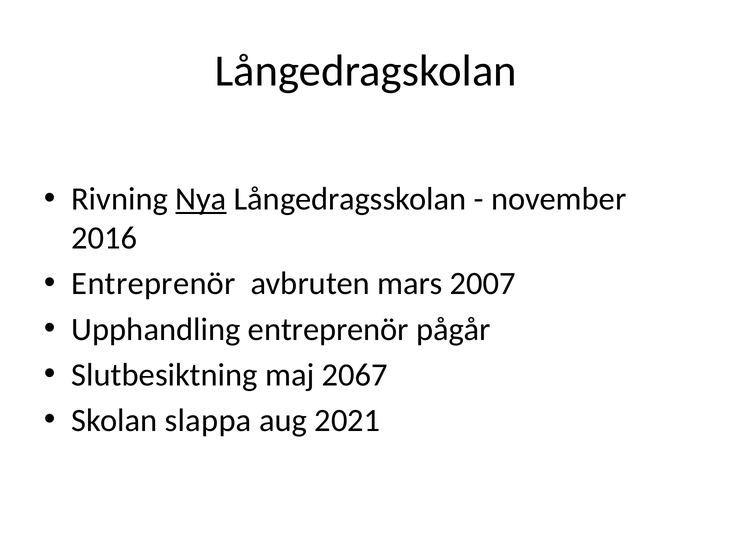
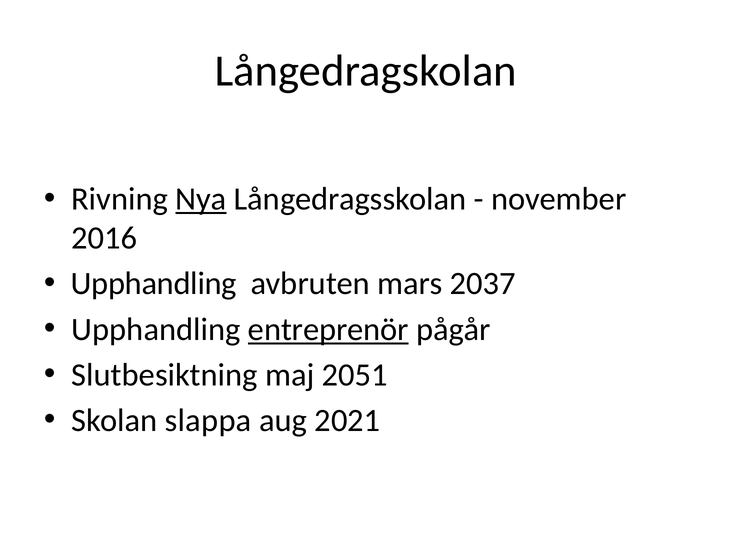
Entreprenör: Entreprenör -> Upphandling (154, 284)
2007: 2007 -> 2037 (483, 284)
entreprenör underline: none -> present (328, 329)
2067: 2067 -> 2051 (355, 375)
